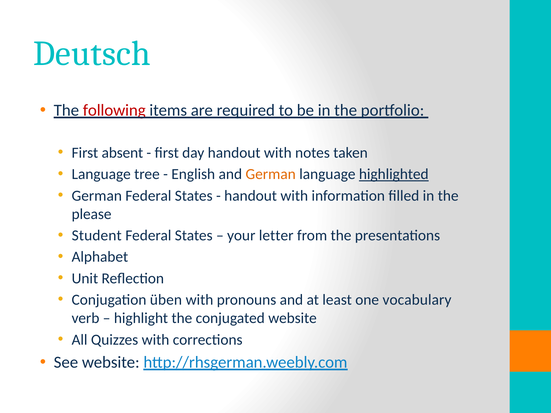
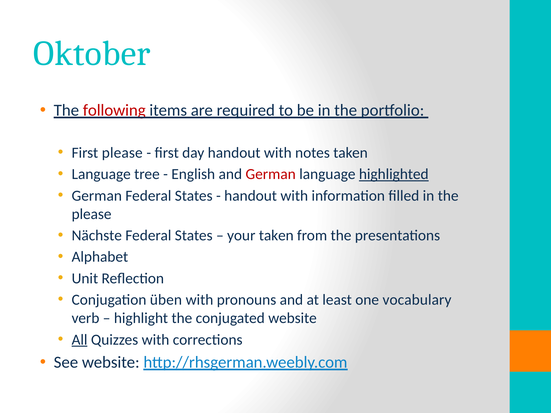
Deutsch: Deutsch -> Oktober (92, 53)
First absent: absent -> please (122, 153)
German colour: orange -> red (271, 174)
Student: Student -> Nächste (97, 236)
your letter: letter -> taken (276, 236)
All underline: none -> present (80, 340)
